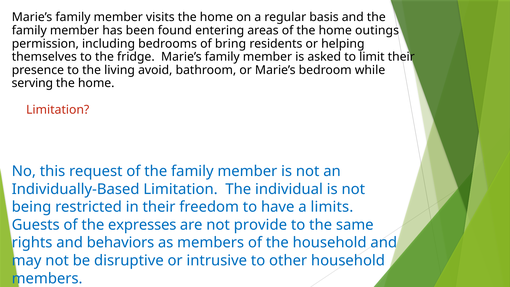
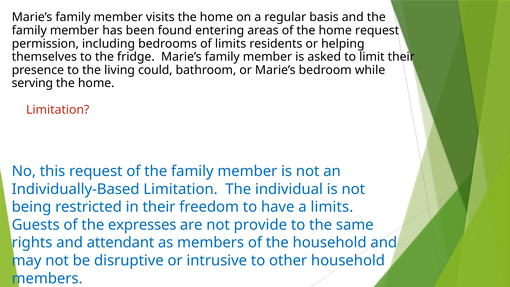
home outings: outings -> request (377, 30)
of bring: bring -> limits (231, 44)
avoid: avoid -> could (155, 70)
behaviors: behaviors -> attendant (120, 243)
